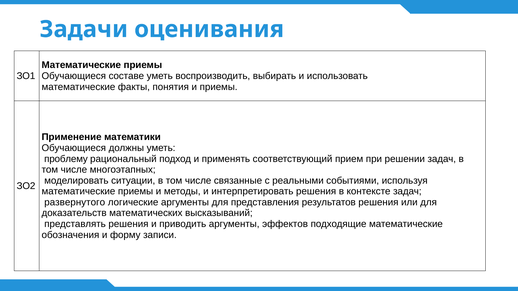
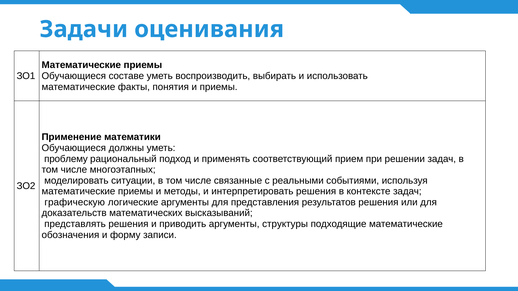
развернутого: развернутого -> графическую (75, 203)
эффектов: эффектов -> структуры (285, 224)
